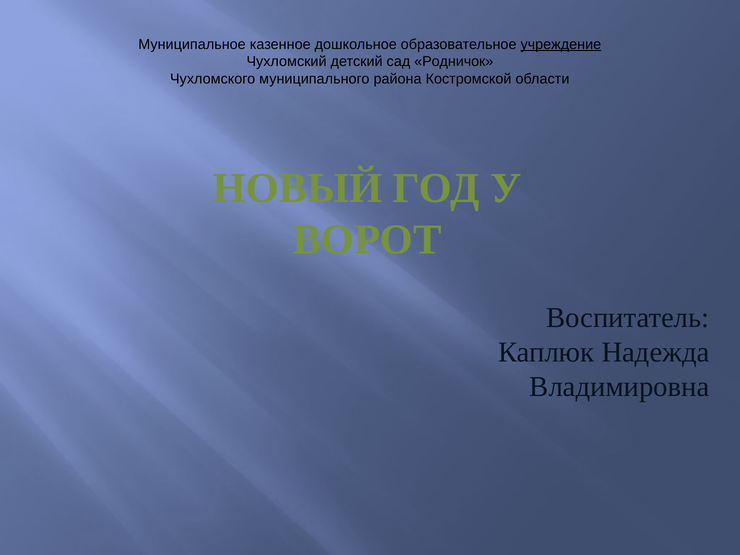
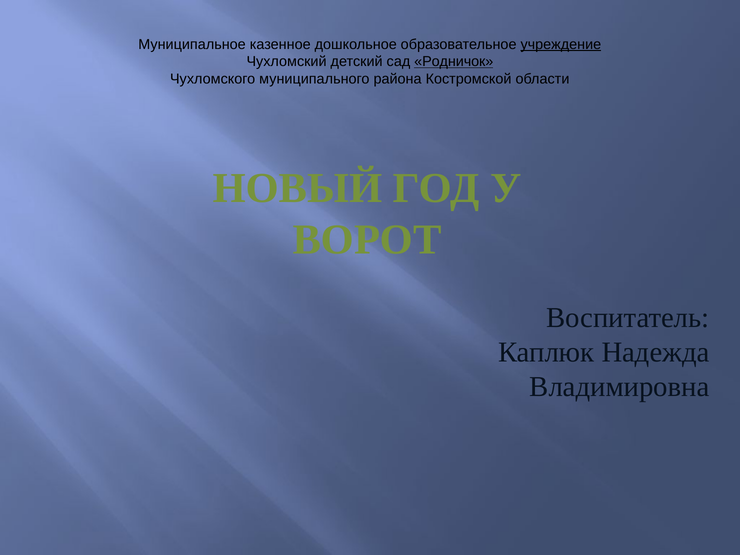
Родничок underline: none -> present (454, 62)
